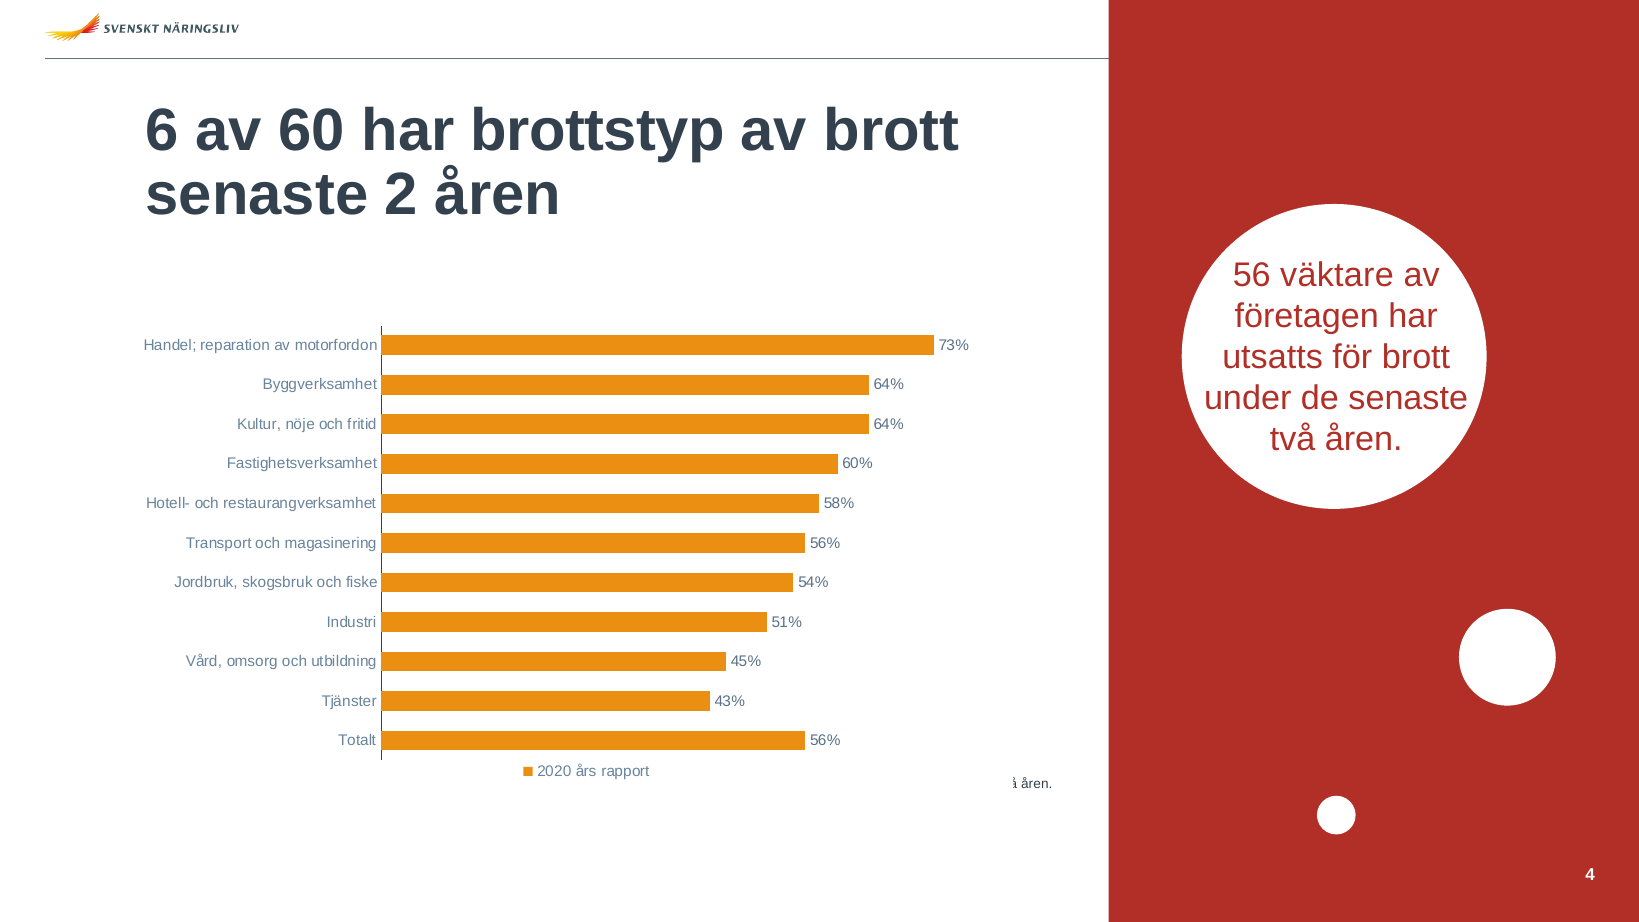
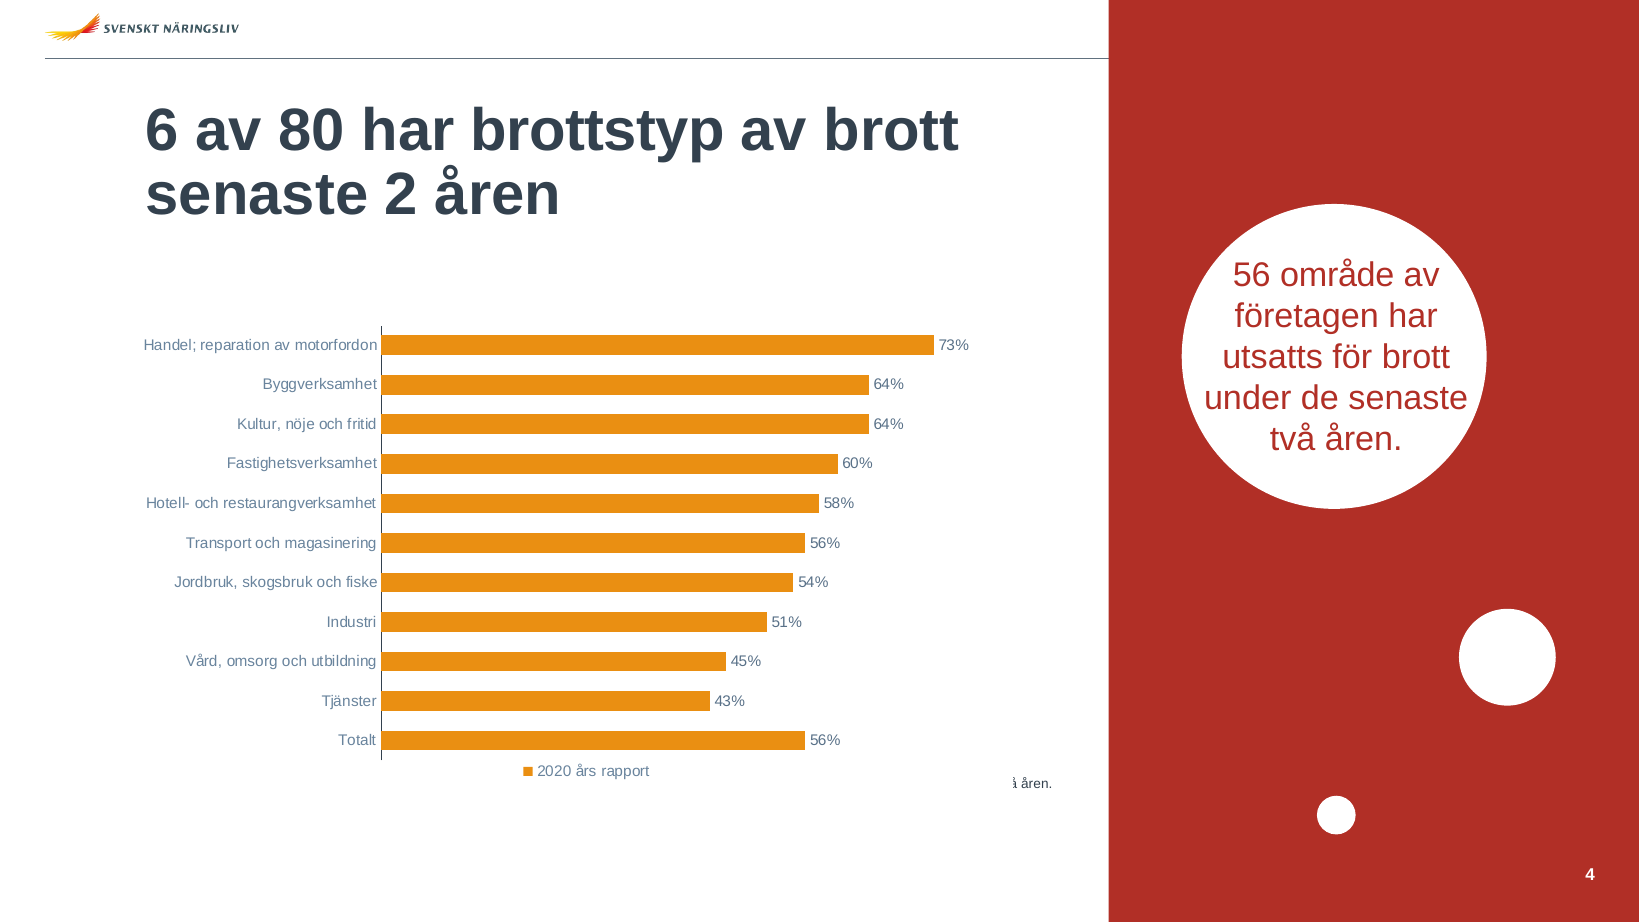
60: 60 -> 80 (312, 130)
väktare: väktare -> område (1337, 275)
